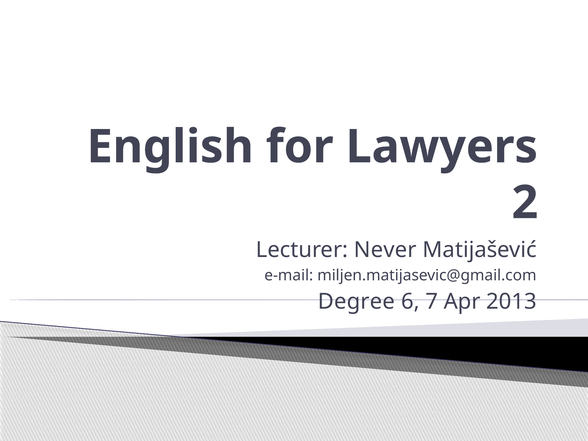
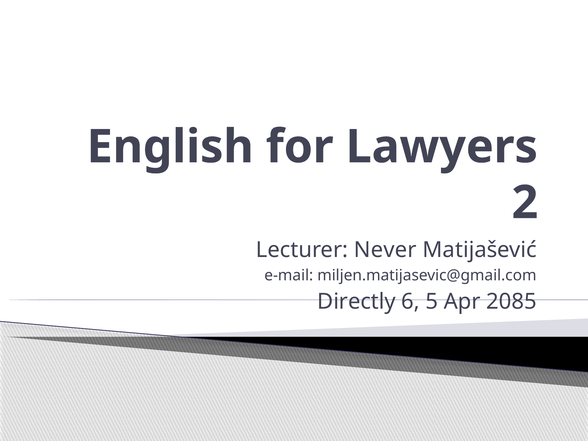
Degree: Degree -> Directly (357, 302)
7: 7 -> 5 (432, 302)
2013: 2013 -> 2085 (512, 302)
